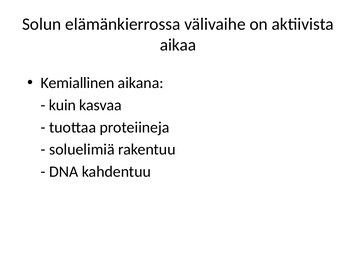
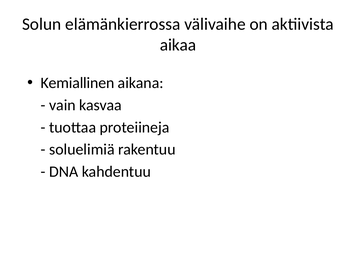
kuin: kuin -> vain (62, 105)
